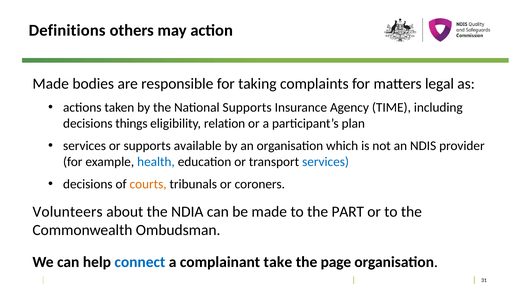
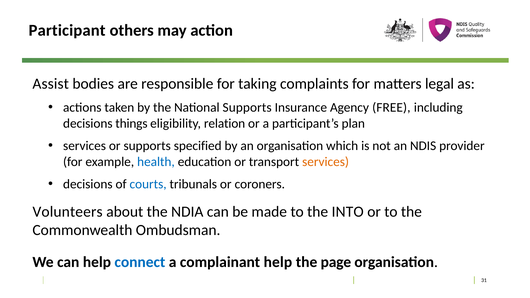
Definitions: Definitions -> Participant (67, 30)
Made: Made -> Assist (51, 84)
TIME: TIME -> FREE (391, 107)
available: available -> specified (198, 146)
services colour: blue -> orange (326, 162)
courts colour: orange -> blue (148, 184)
PART: PART -> INTO (348, 212)
complainant take: take -> help (278, 262)
